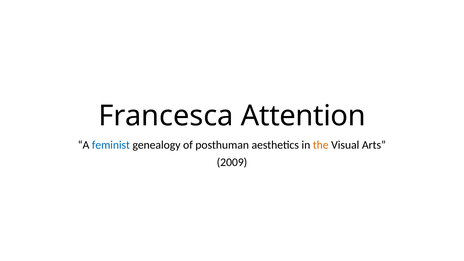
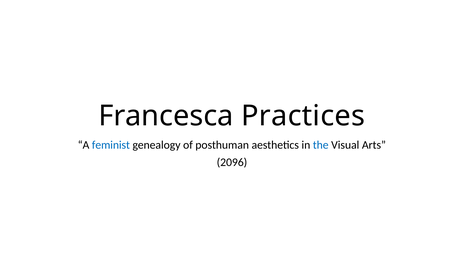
Attention: Attention -> Practices (303, 116)
the colour: orange -> blue (321, 145)
2009: 2009 -> 2096 (232, 162)
